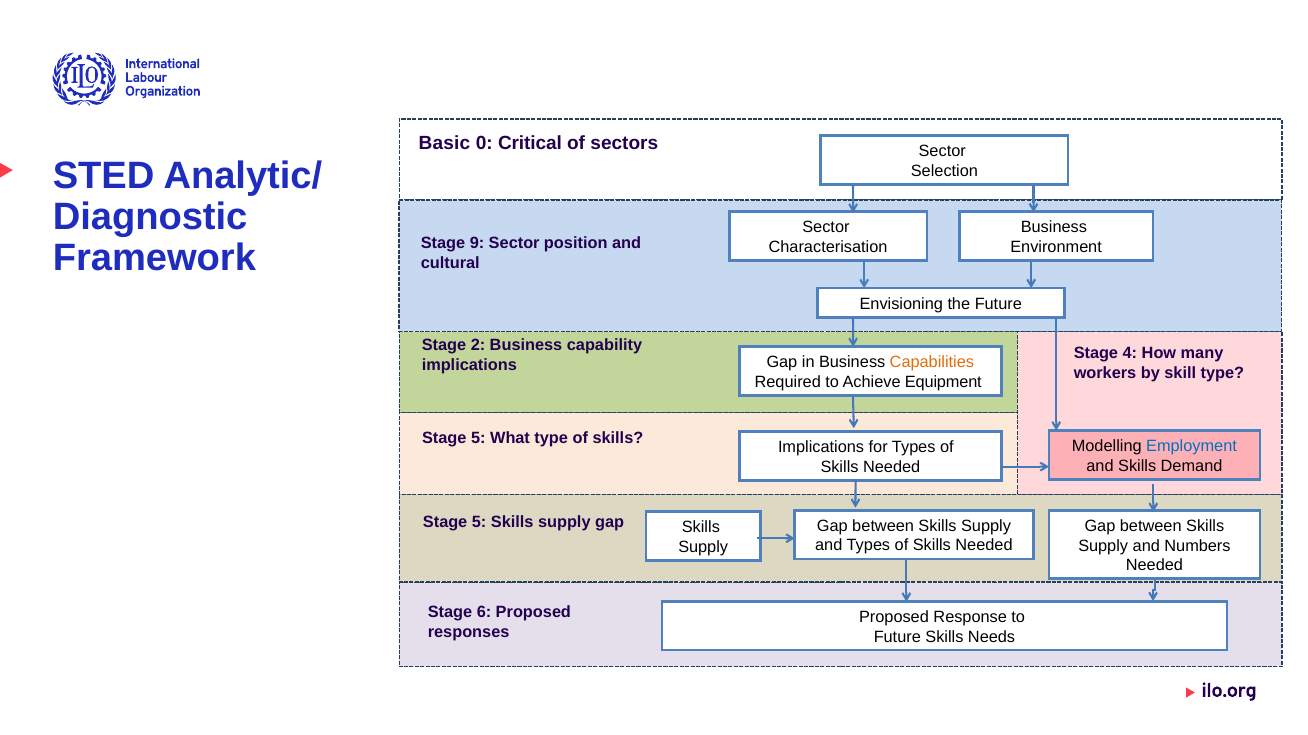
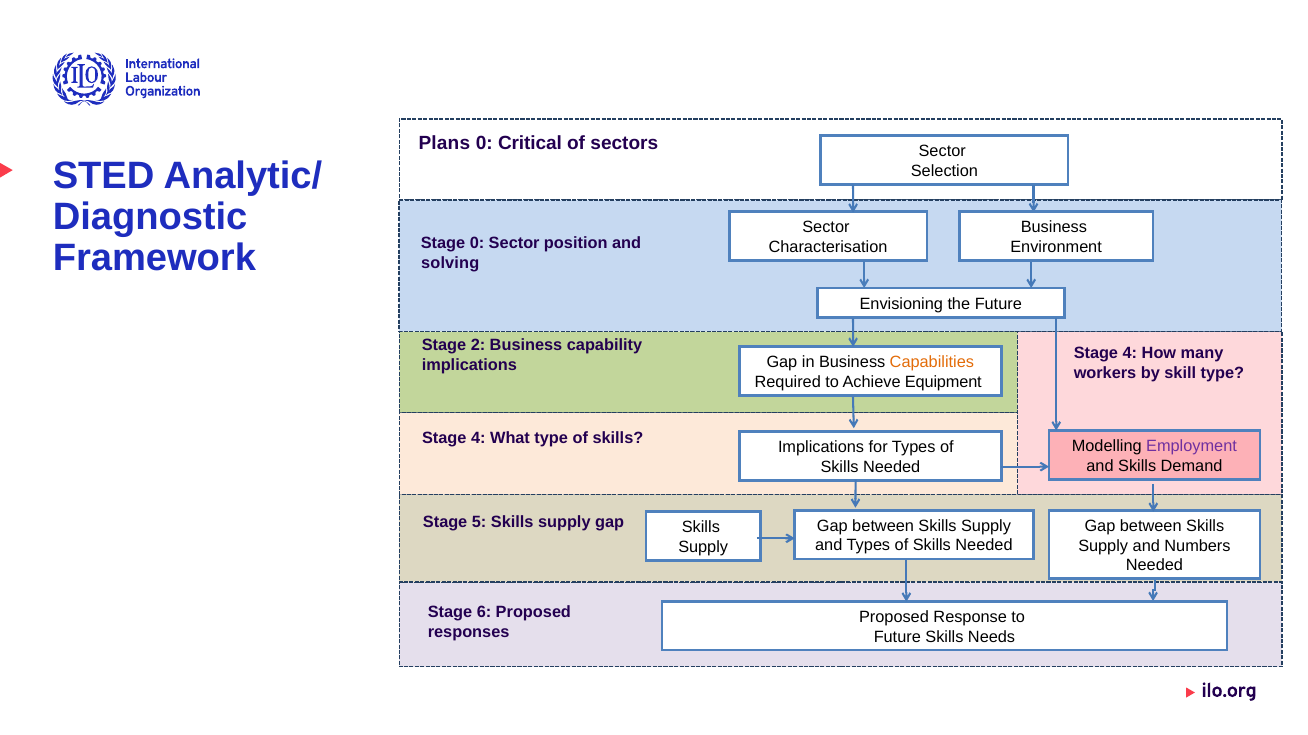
Basic: Basic -> Plans (444, 143)
Stage 9: 9 -> 0 (477, 243)
cultural: cultural -> solving (450, 263)
5: 5 -> 4 (478, 439)
Employment colour: blue -> purple (1192, 447)
